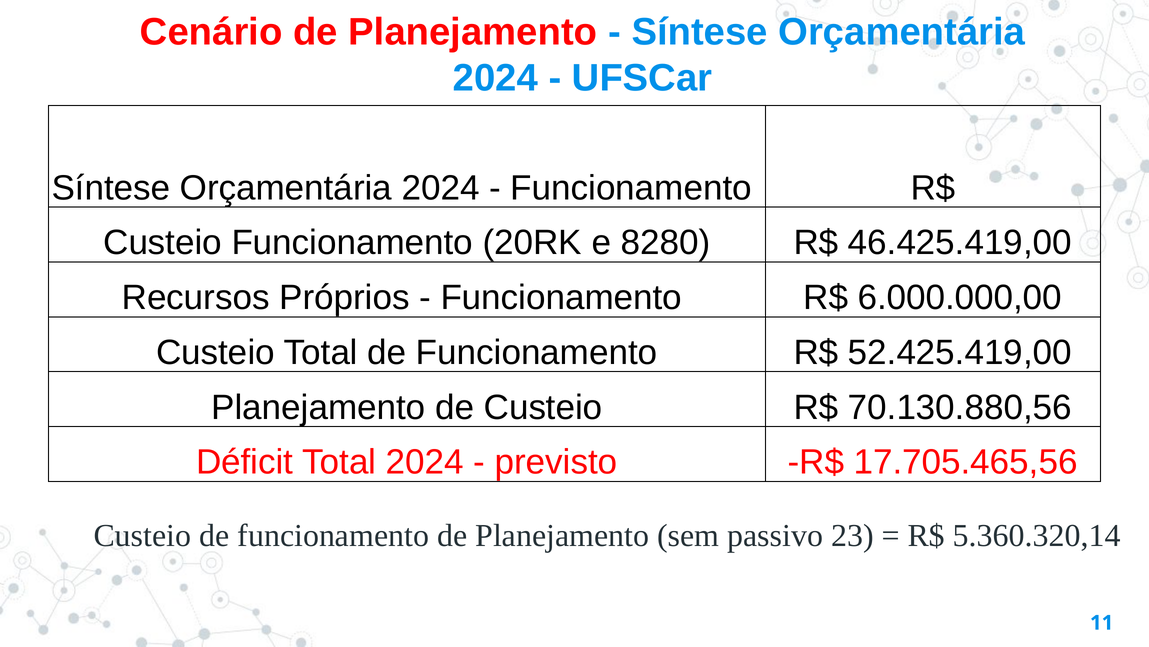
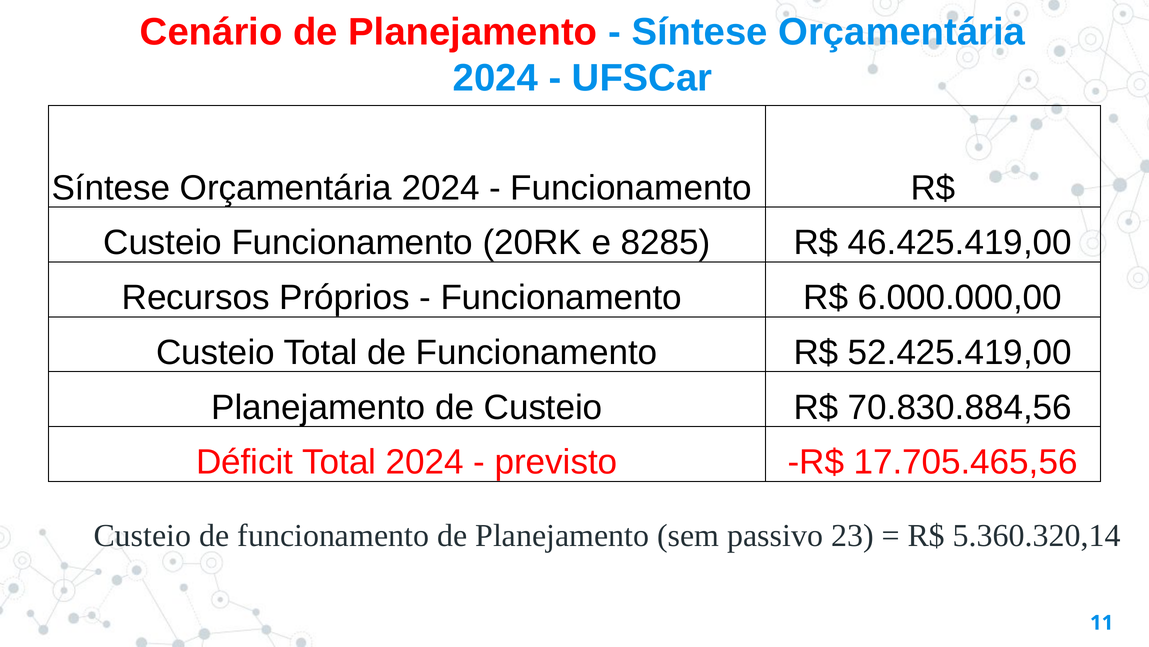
8280: 8280 -> 8285 (665, 243)
70.130.880,56: 70.130.880,56 -> 70.830.884,56 (960, 407)
